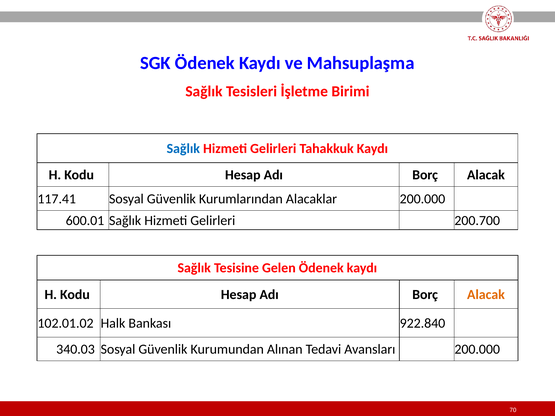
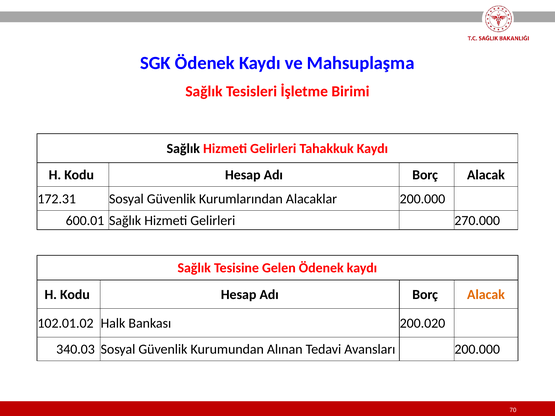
Sağlık colour: blue -> black (183, 149)
117.41: 117.41 -> 172.31 (57, 199)
200.700: 200.700 -> 270.000 (477, 221)
922.840: 922.840 -> 200.020 (422, 323)
